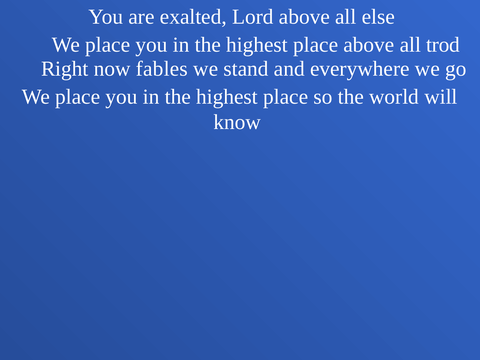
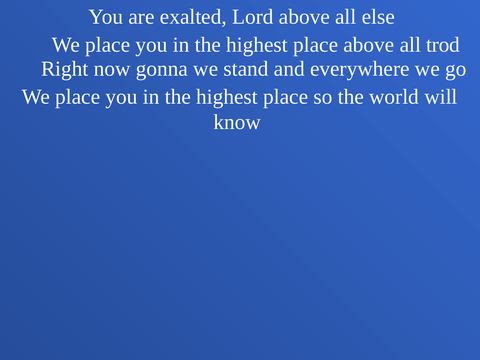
fables: fables -> gonna (162, 69)
